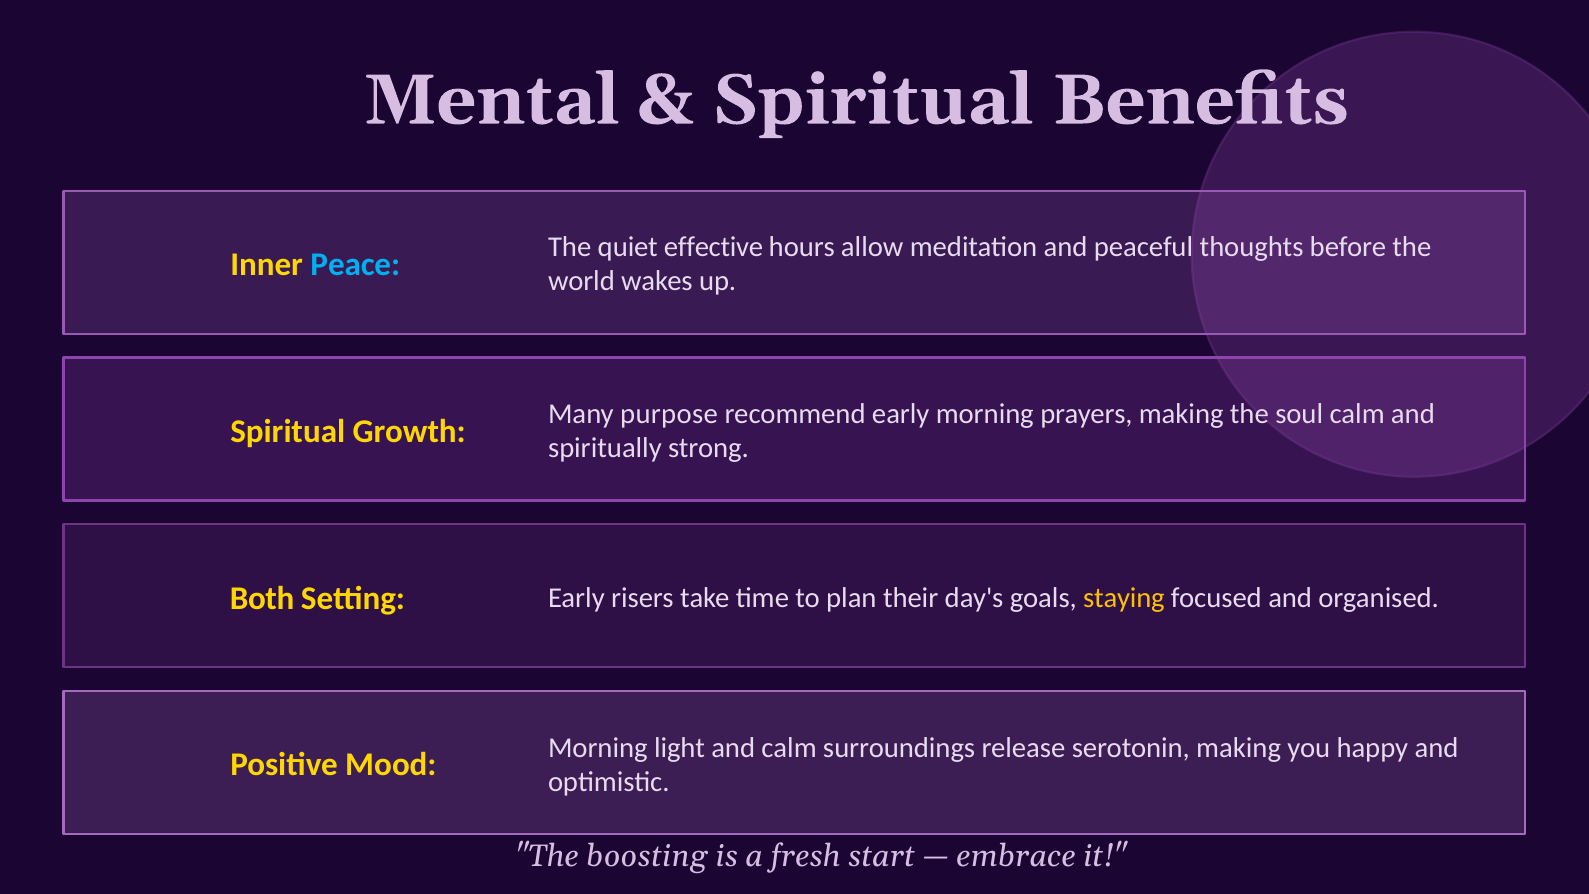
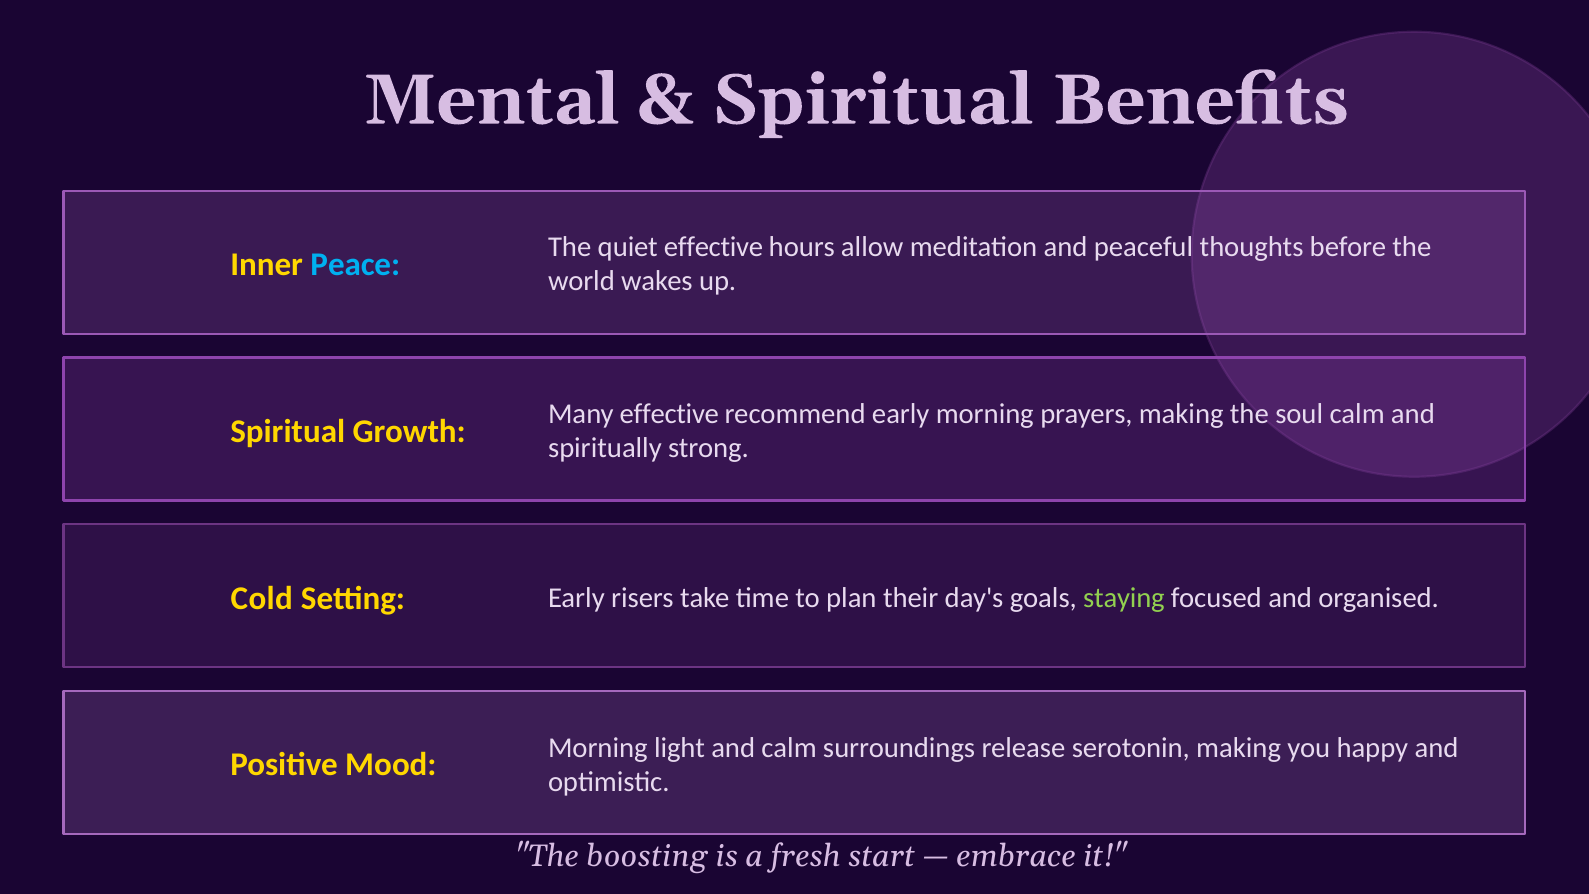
Many purpose: purpose -> effective (669, 414)
Both: Both -> Cold (262, 598)
staying colour: yellow -> light green (1124, 598)
